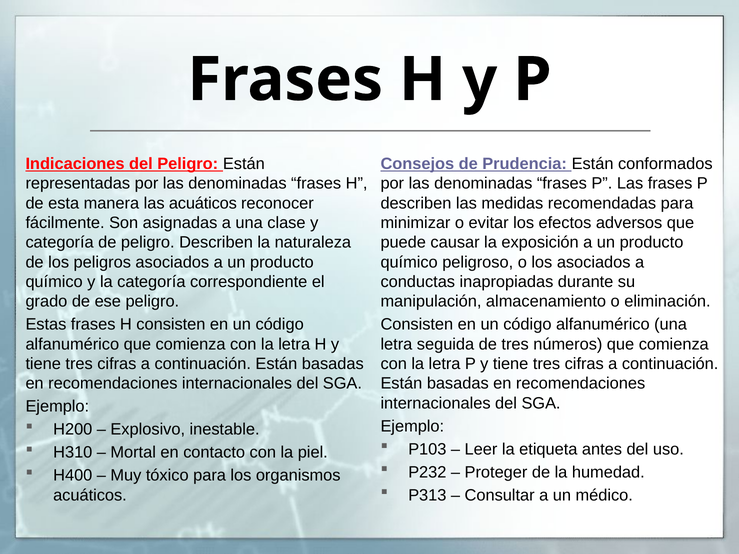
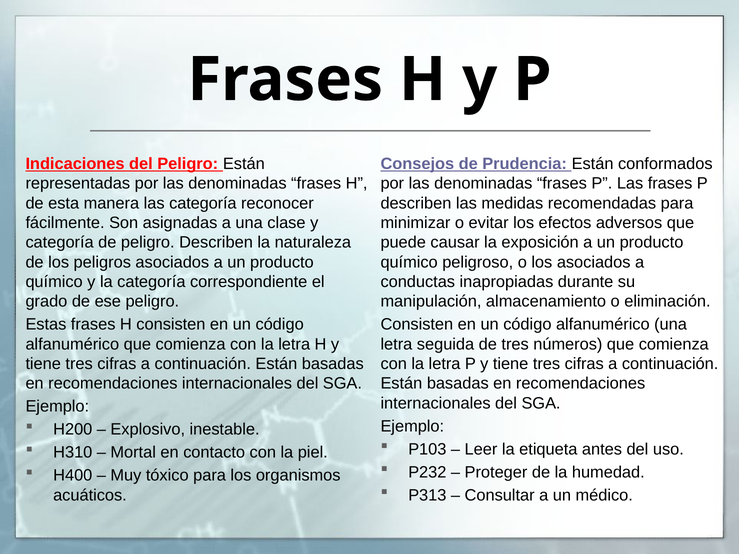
las acuáticos: acuáticos -> categoría (203, 203)
